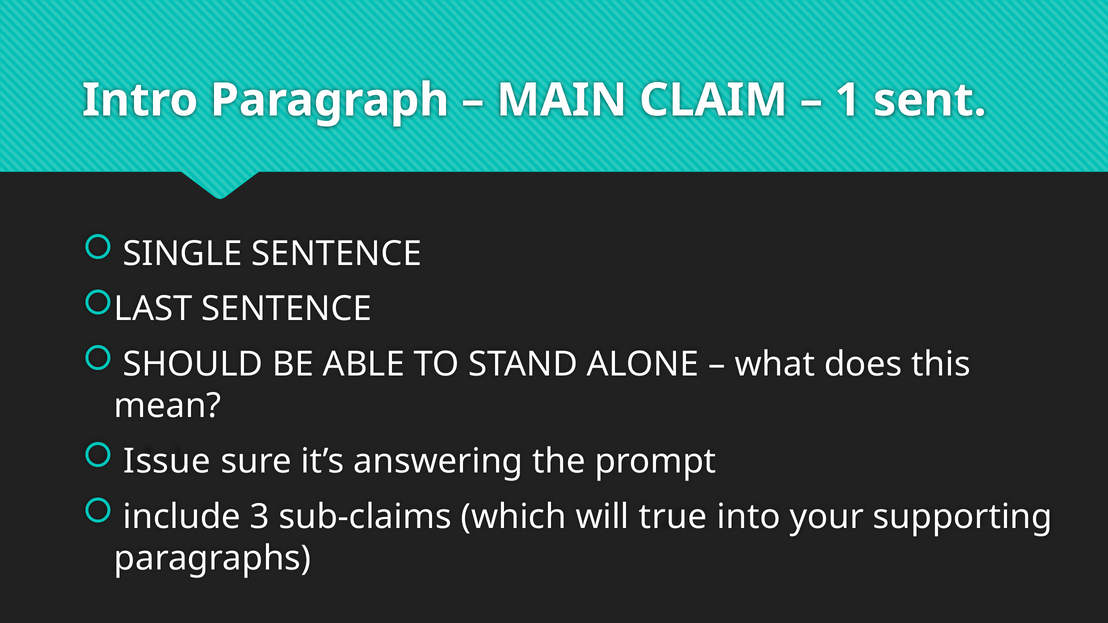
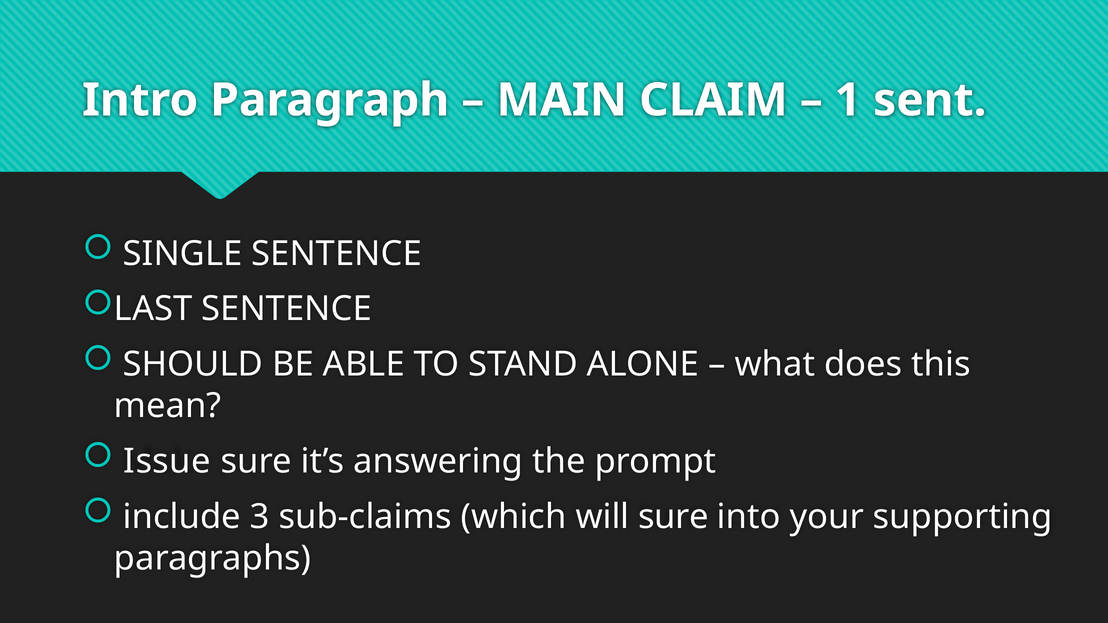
will true: true -> sure (673, 517)
